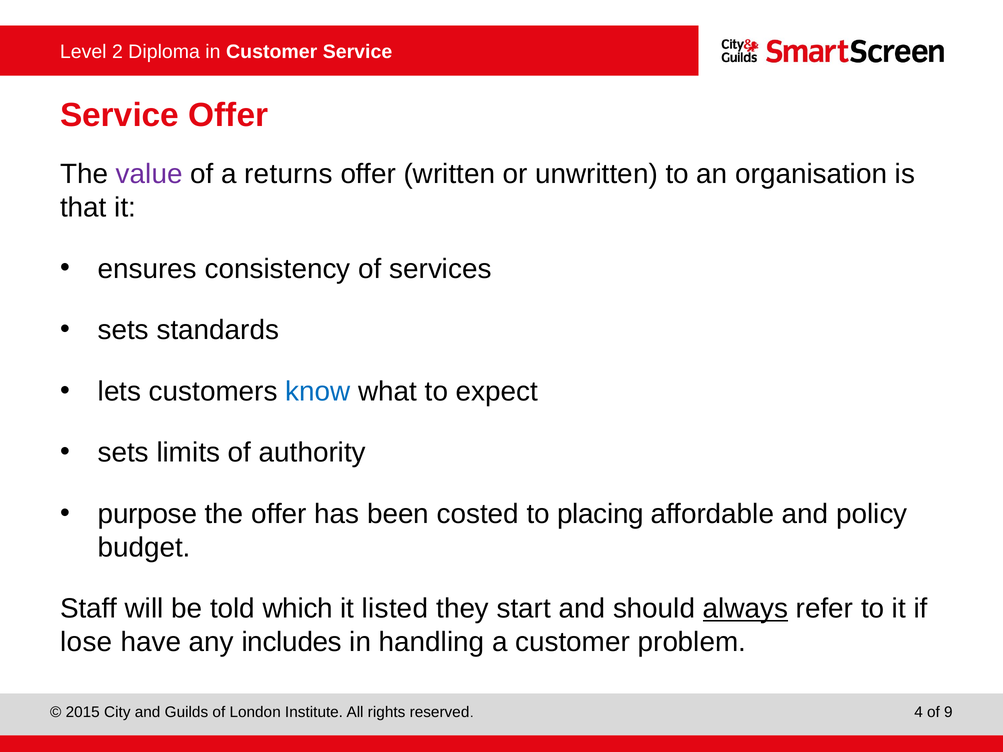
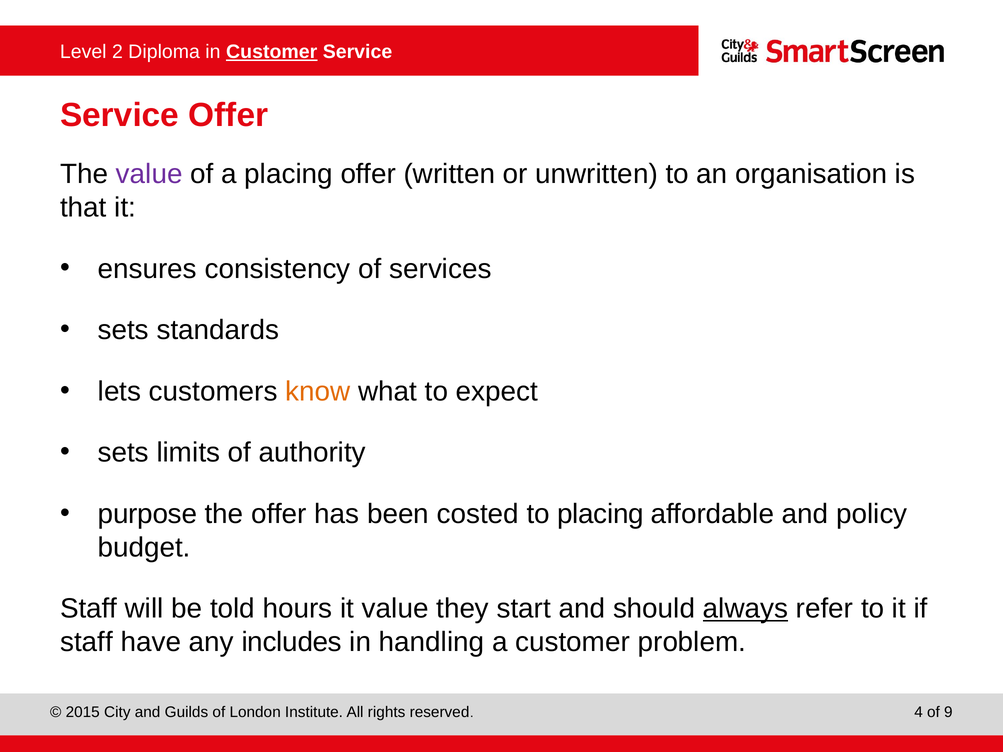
Customer underline: none -> present (272, 52)
a returns: returns -> placing (289, 174)
know colour: blue -> orange (318, 392)
which: which -> hours (298, 609)
it listed: listed -> value (395, 609)
lose: lose -> staff (87, 642)
